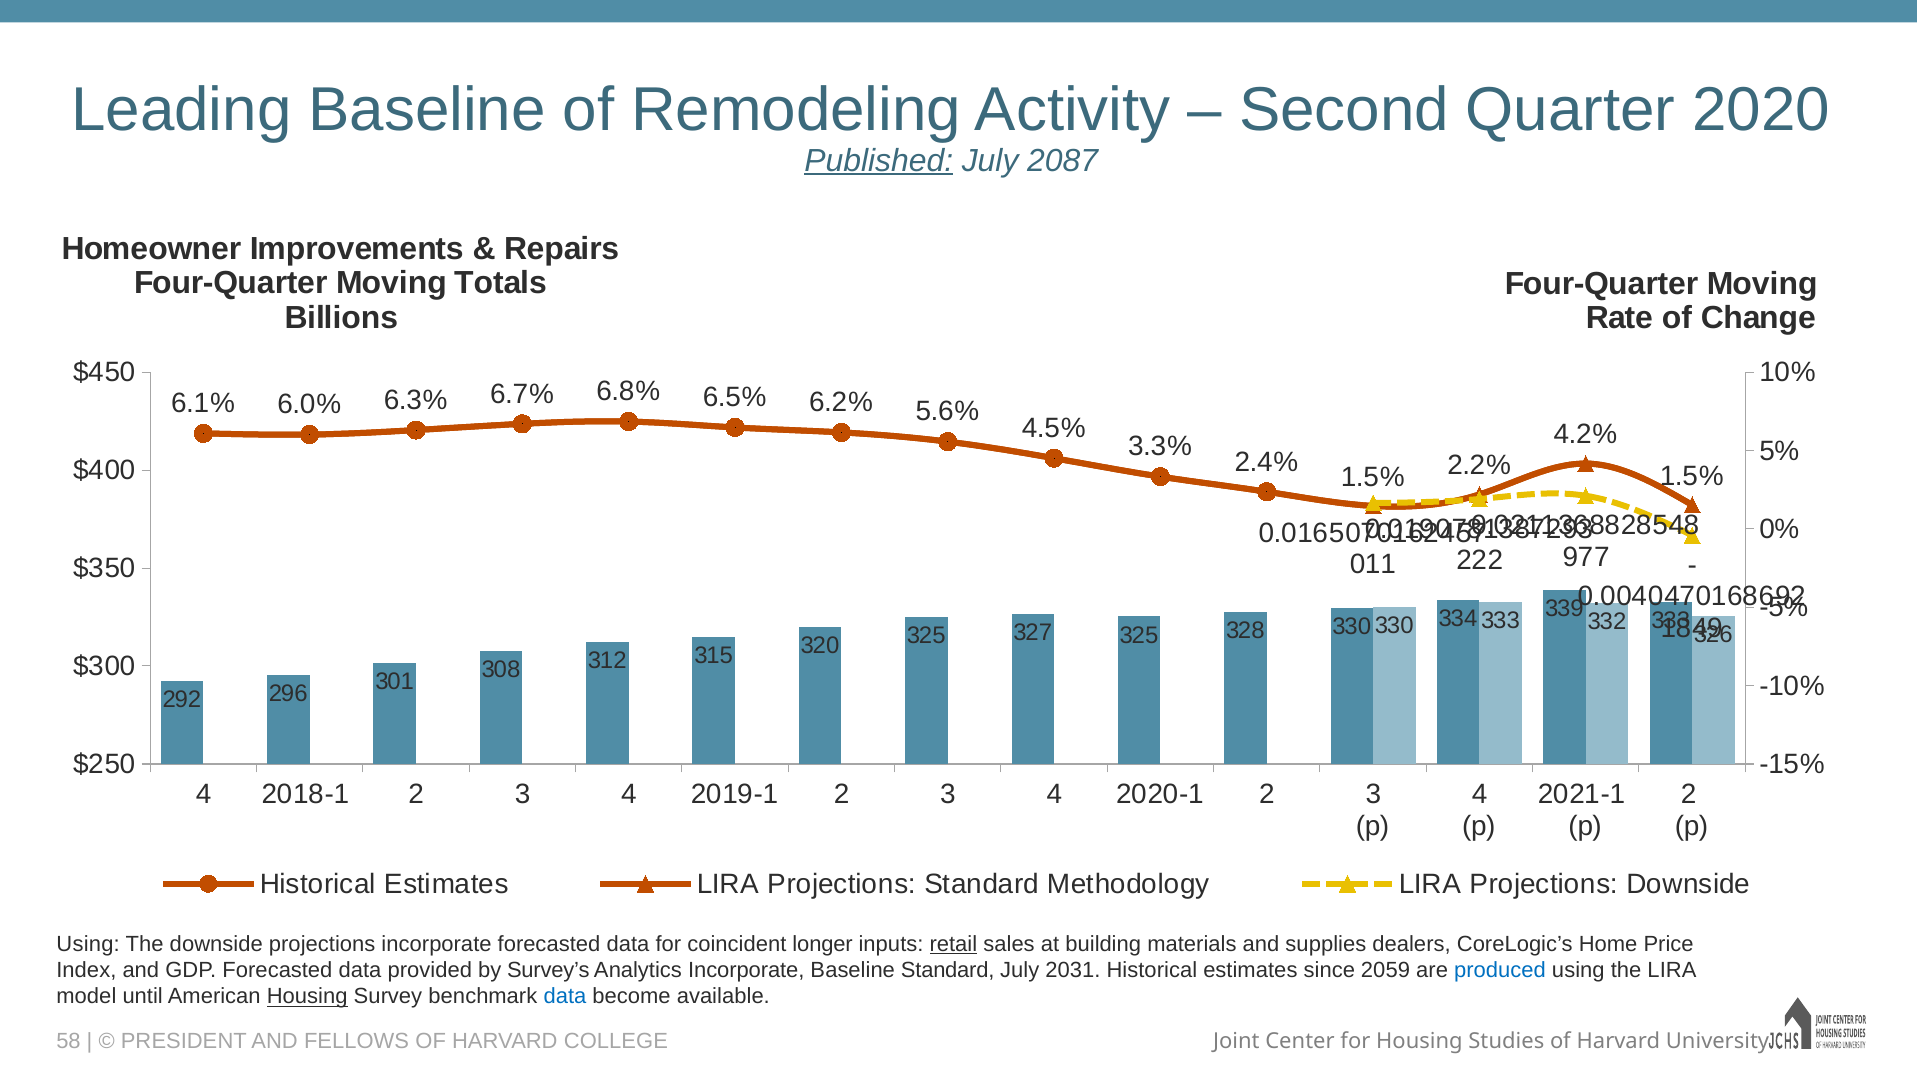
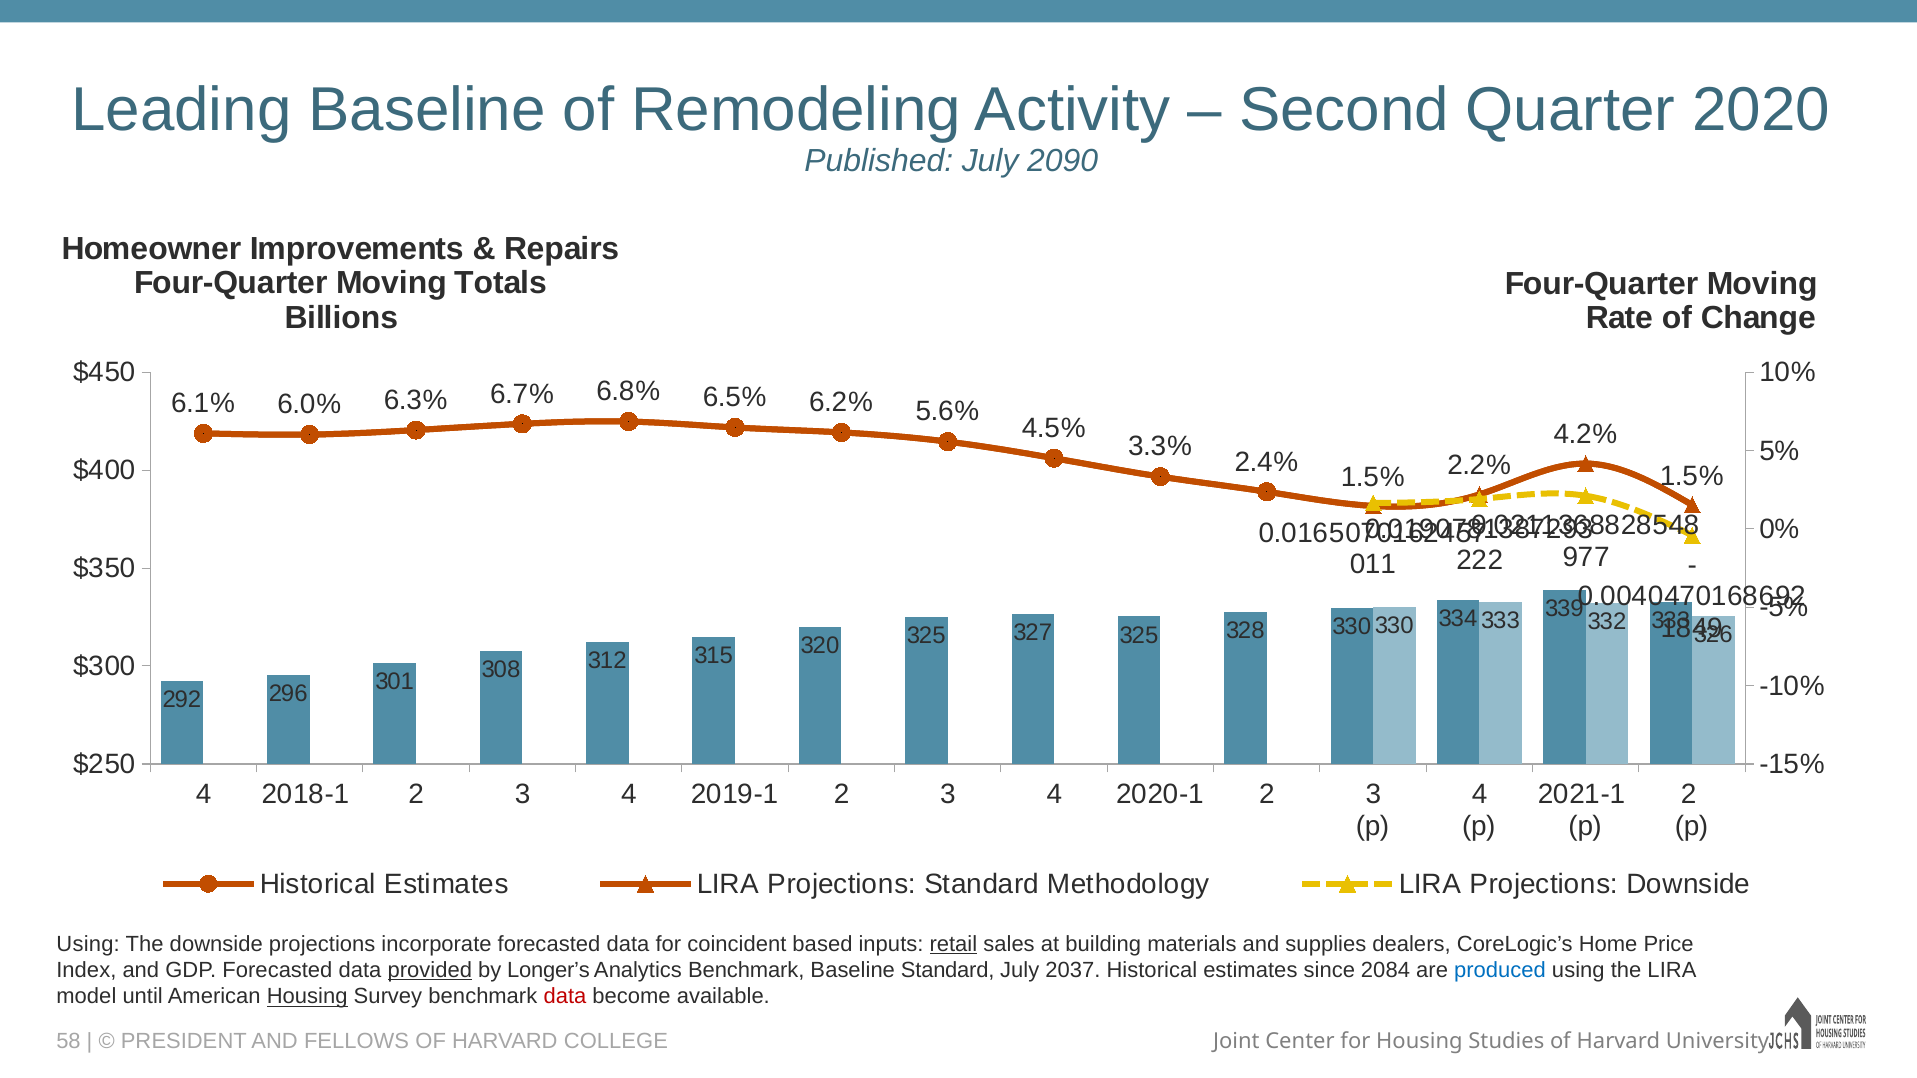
Published underline: present -> none (879, 161)
2087: 2087 -> 2090 (1063, 161)
longer: longer -> based (823, 944)
provided underline: none -> present (430, 971)
Survey’s: Survey’s -> Longer’s (548, 971)
Analytics Incorporate: Incorporate -> Benchmark (746, 971)
2031: 2031 -> 2037 (1073, 971)
2059: 2059 -> 2084 (1385, 971)
data colour: blue -> red (565, 997)
